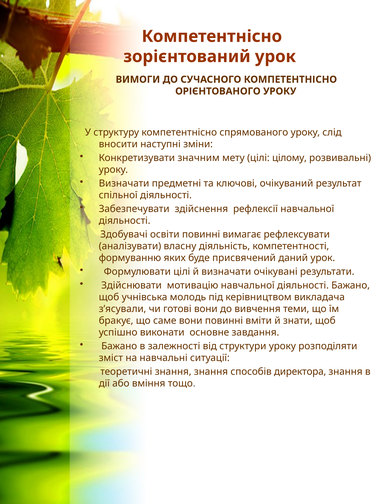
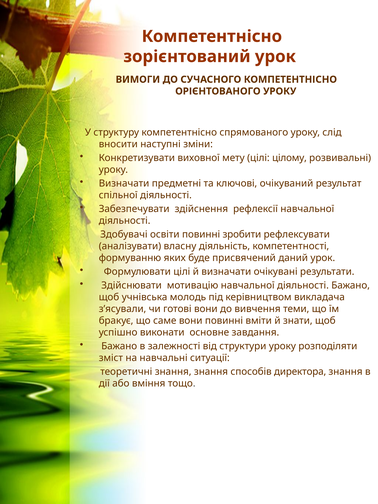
значним: значним -> виховної (199, 158)
вимагає: вимагає -> зробити (242, 234)
